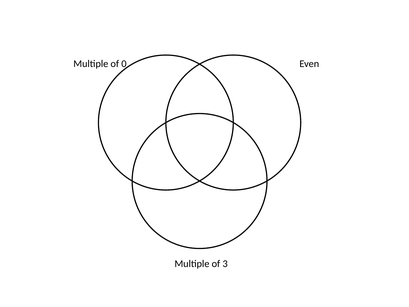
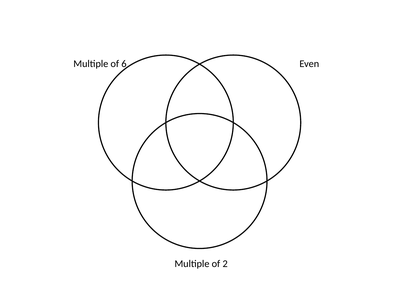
0: 0 -> 6 (124, 64)
3: 3 -> 2 (225, 263)
